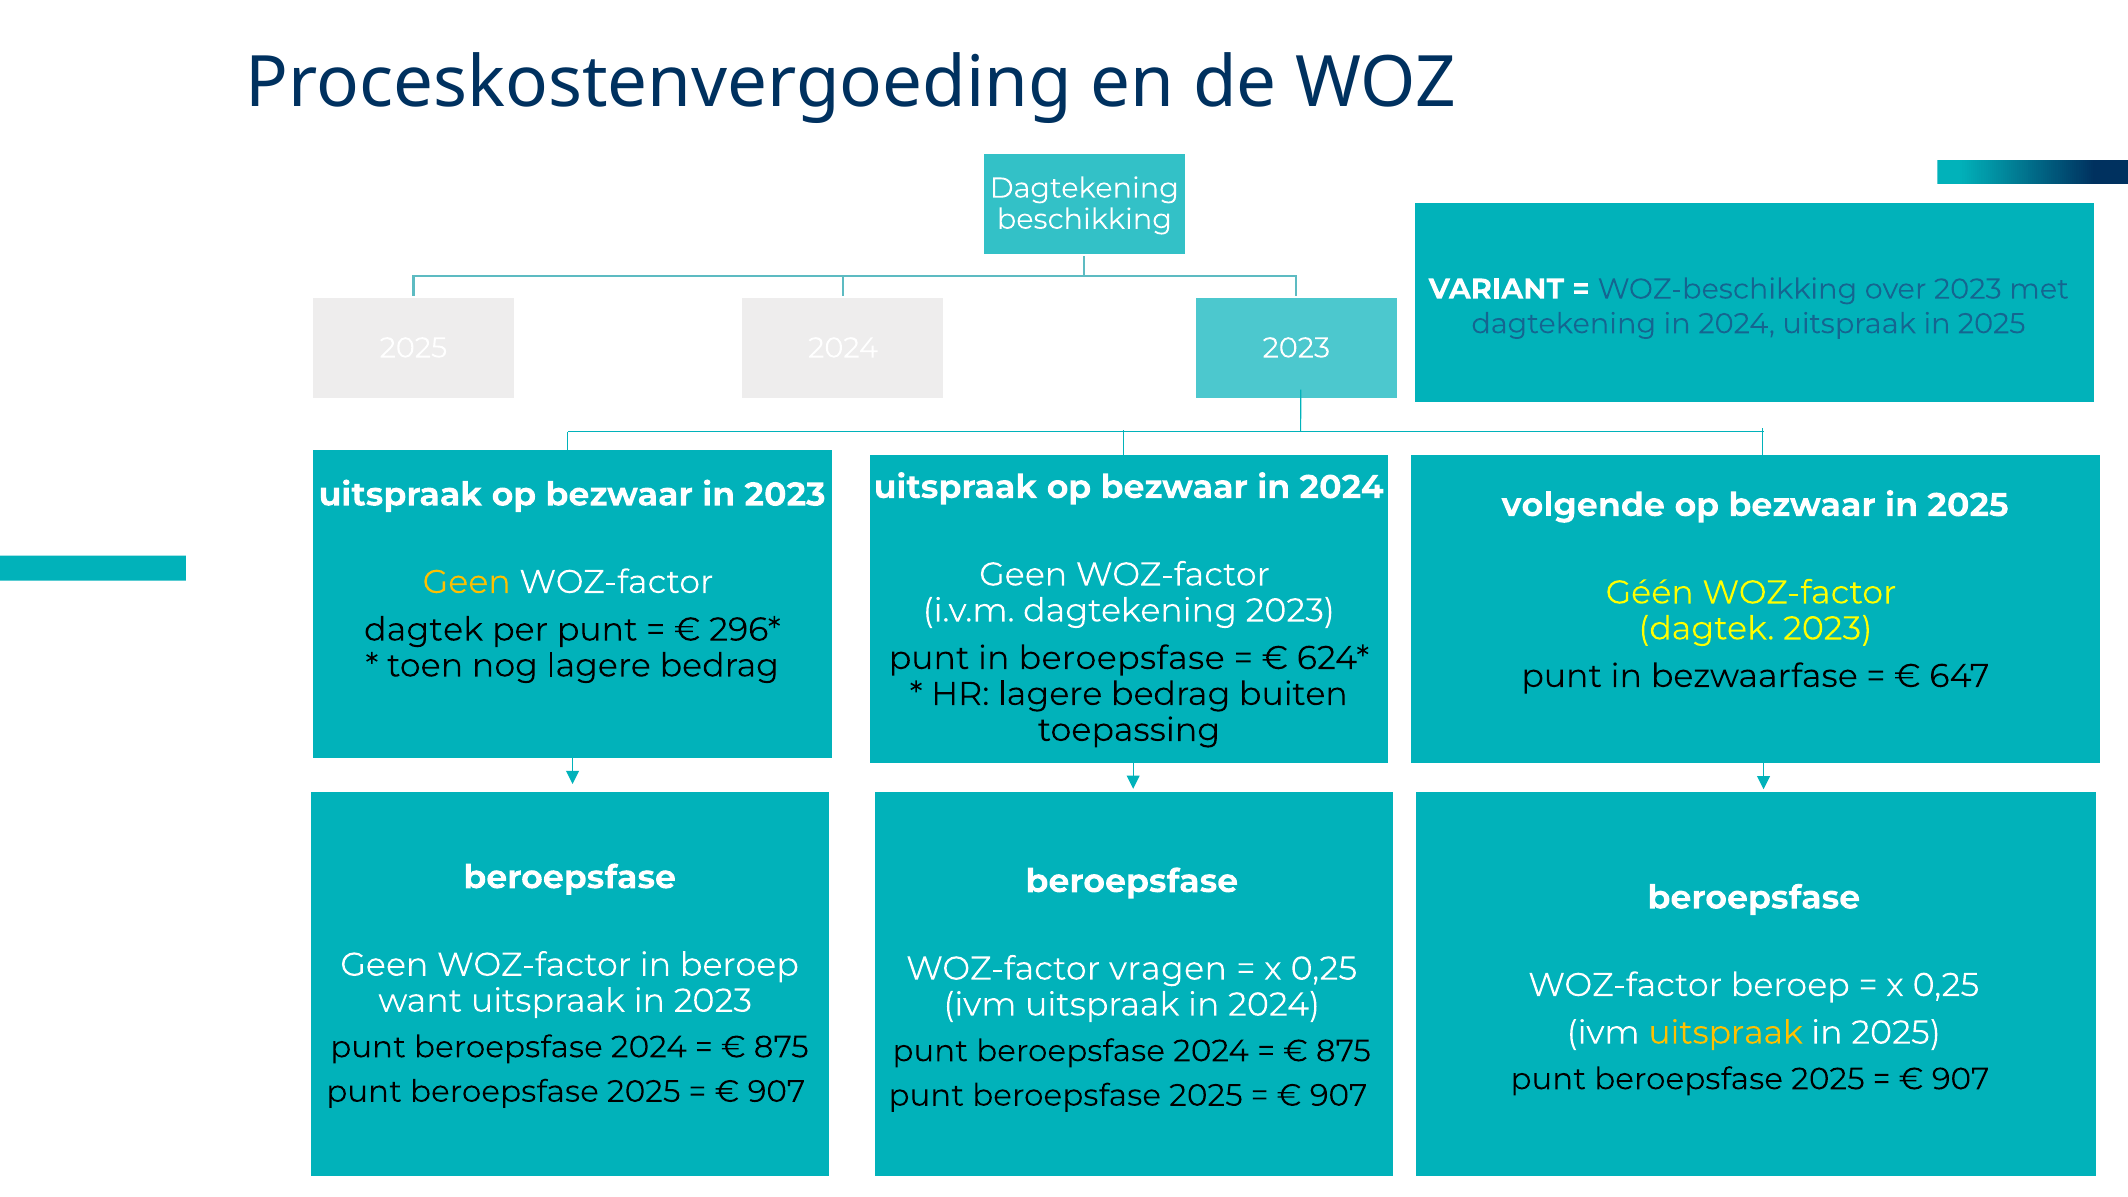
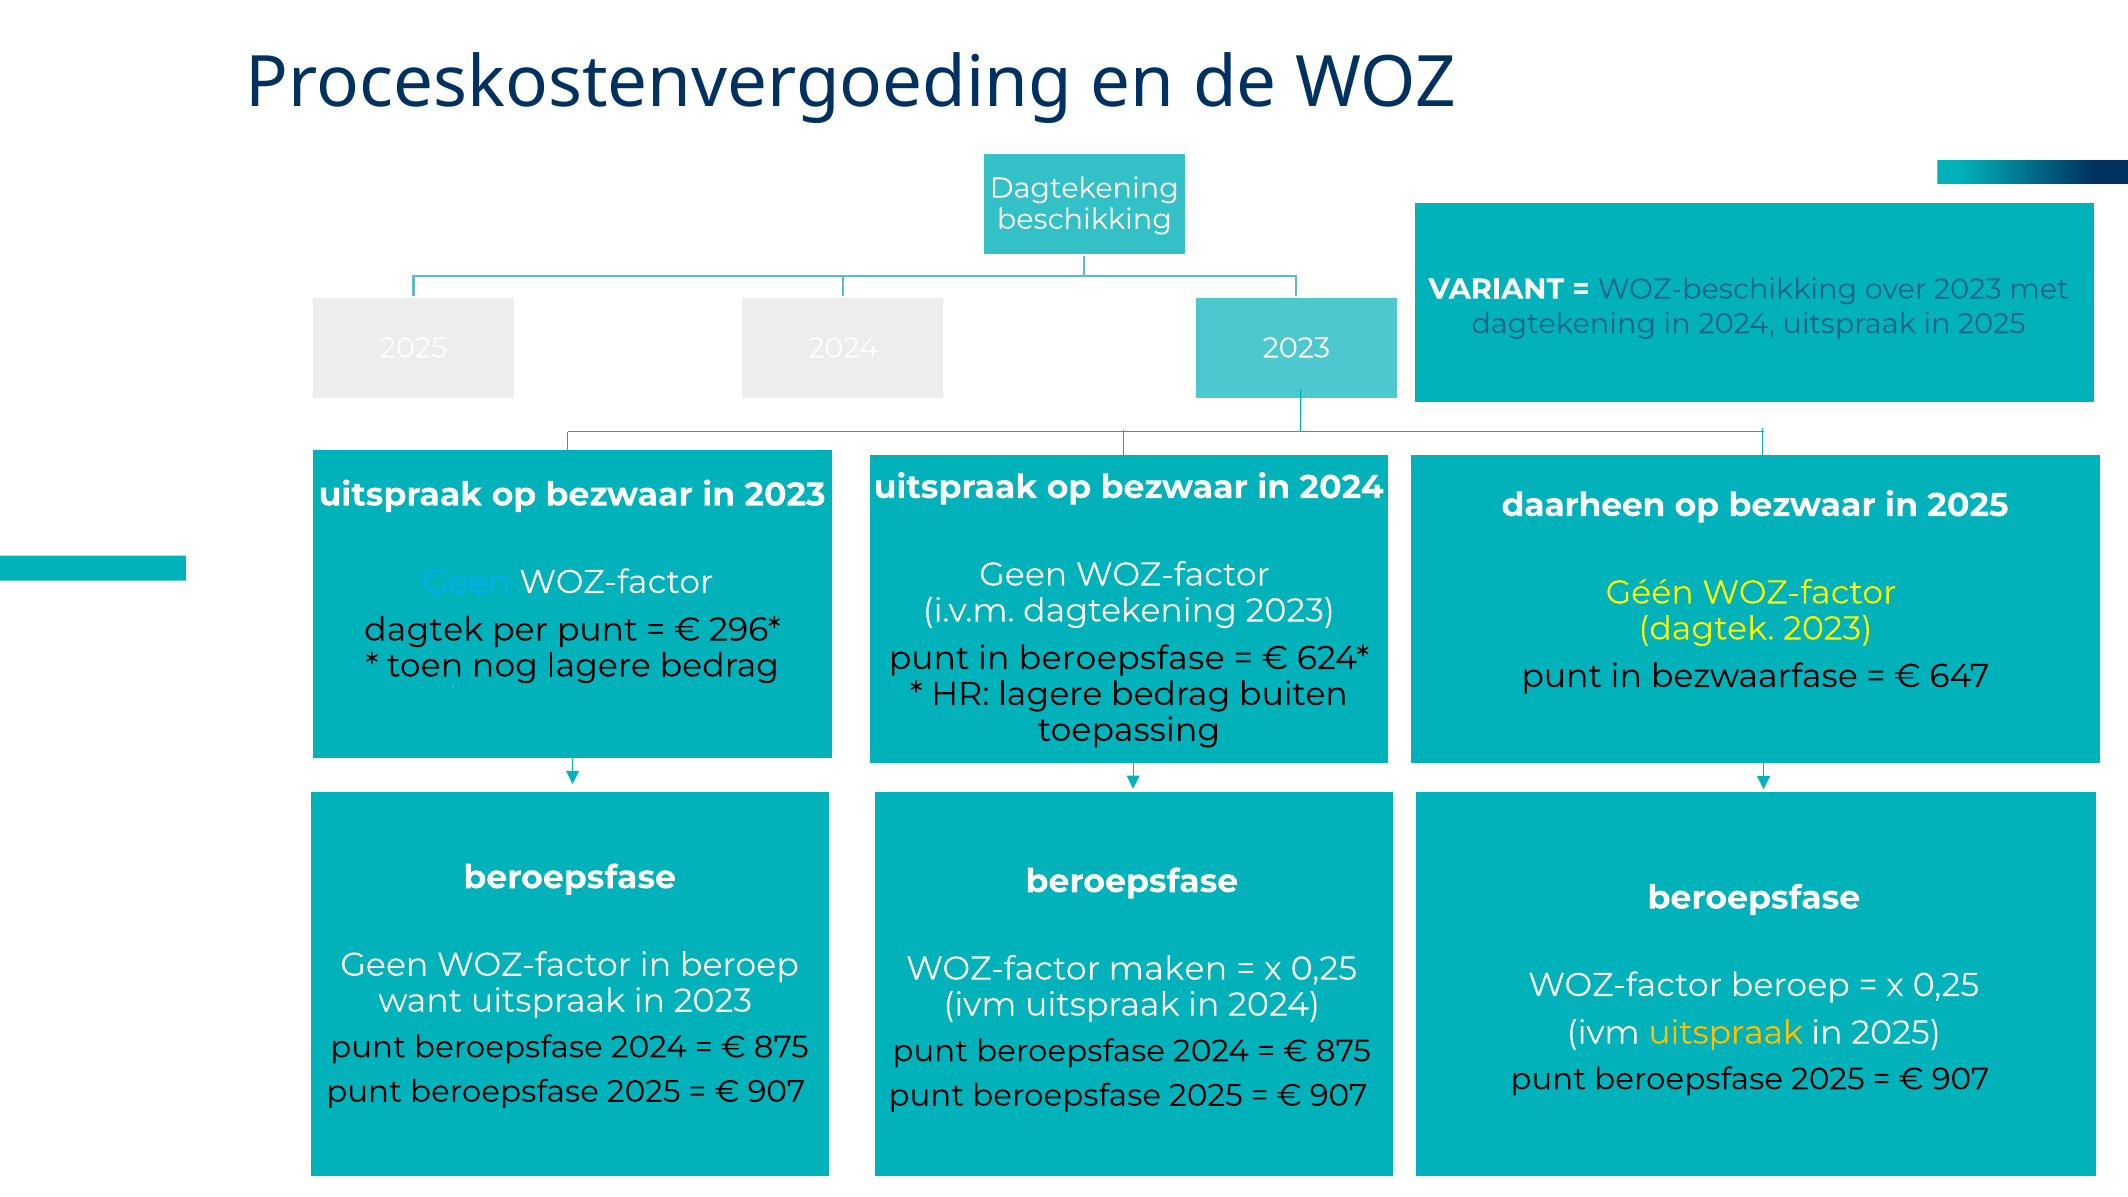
volgende: volgende -> daarheen (1583, 505)
Geen colour: yellow -> light blue (467, 582)
vragen: vragen -> maken (1168, 969)
